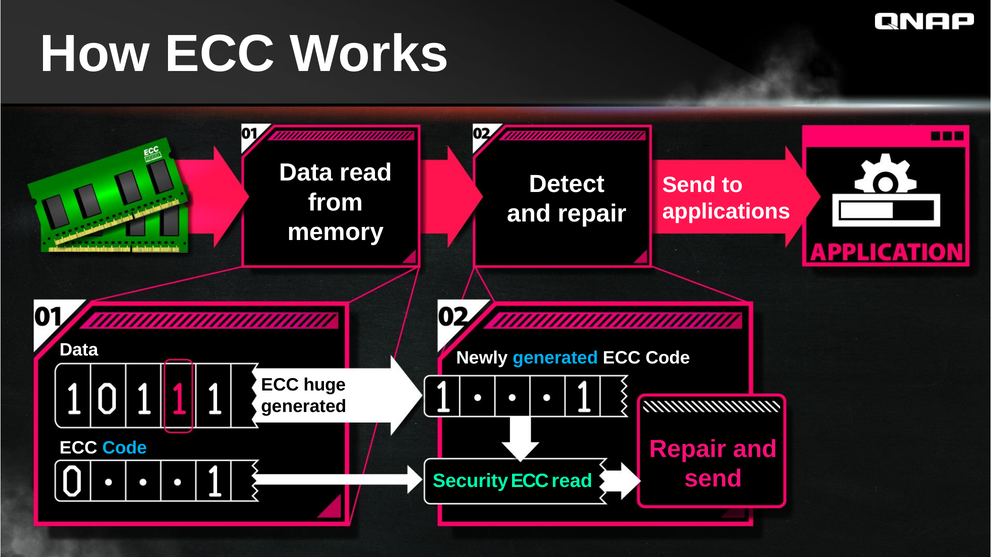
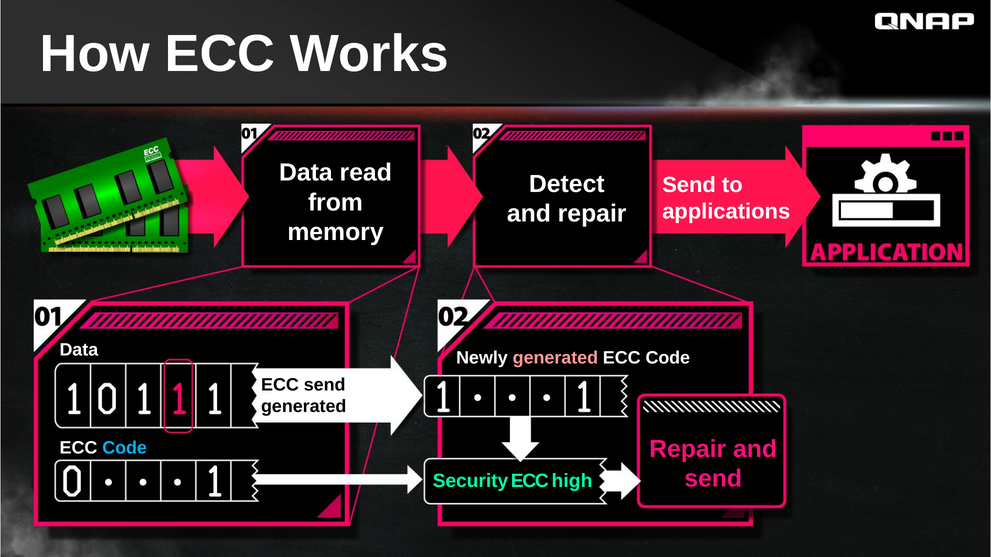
generated colour: light blue -> pink (555, 358)
ECC huge: huge -> send (325, 385)
ECC read: read -> high (572, 481)
